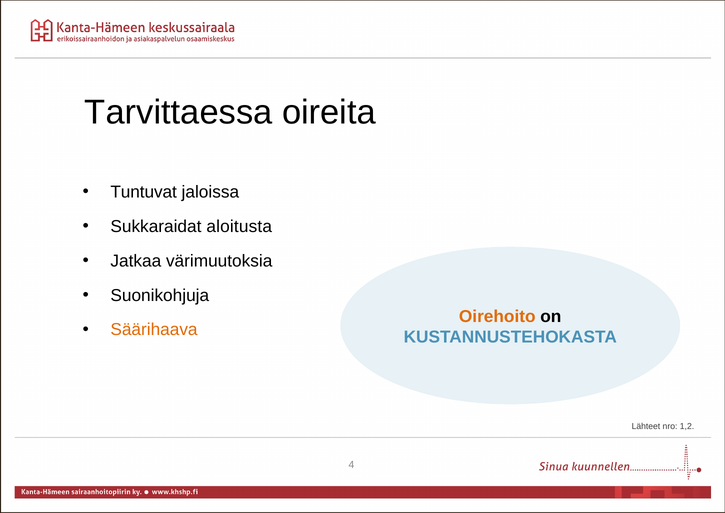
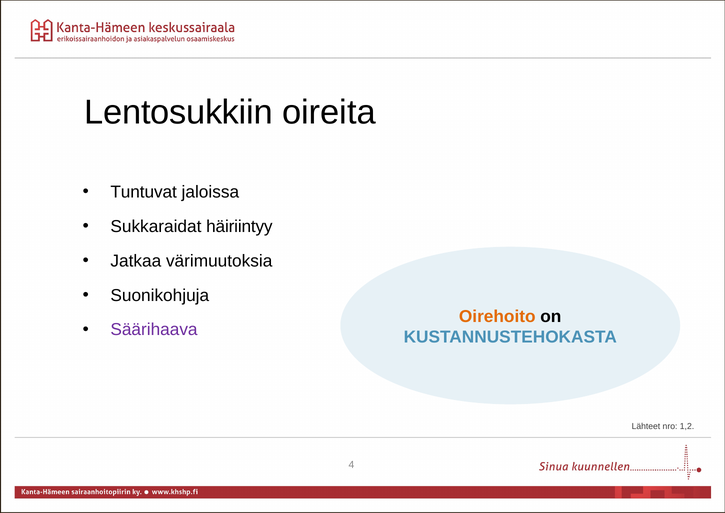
Tarvittaessa: Tarvittaessa -> Lentosukkiin (179, 112)
aloitusta: aloitusta -> häiriintyy (239, 226)
Säärihaava colour: orange -> purple (154, 330)
